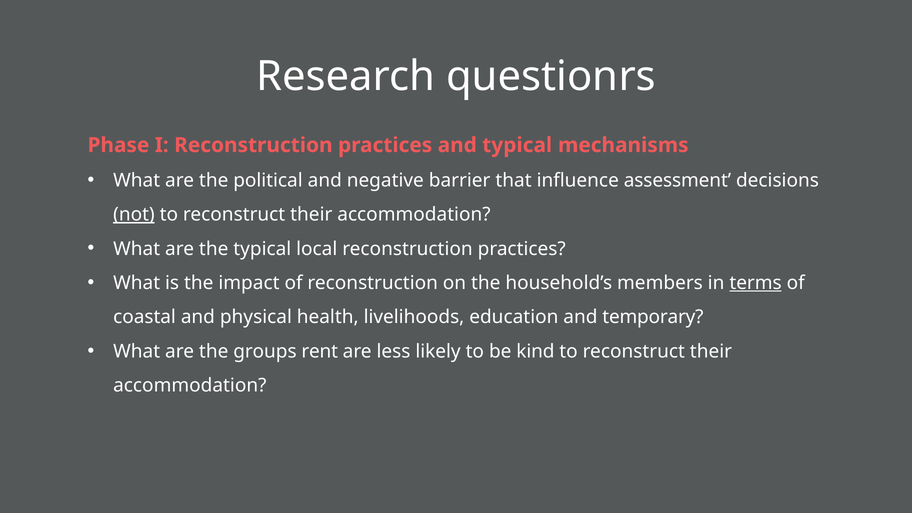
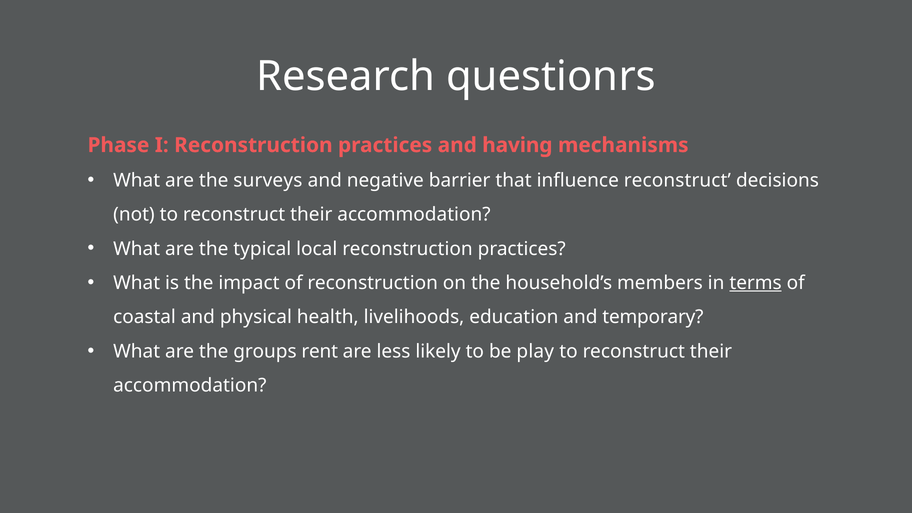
and typical: typical -> having (517, 145)
political: political -> surveys (268, 180)
influence assessment: assessment -> reconstruct (677, 180)
not underline: present -> none (134, 215)
kind: kind -> play (535, 351)
